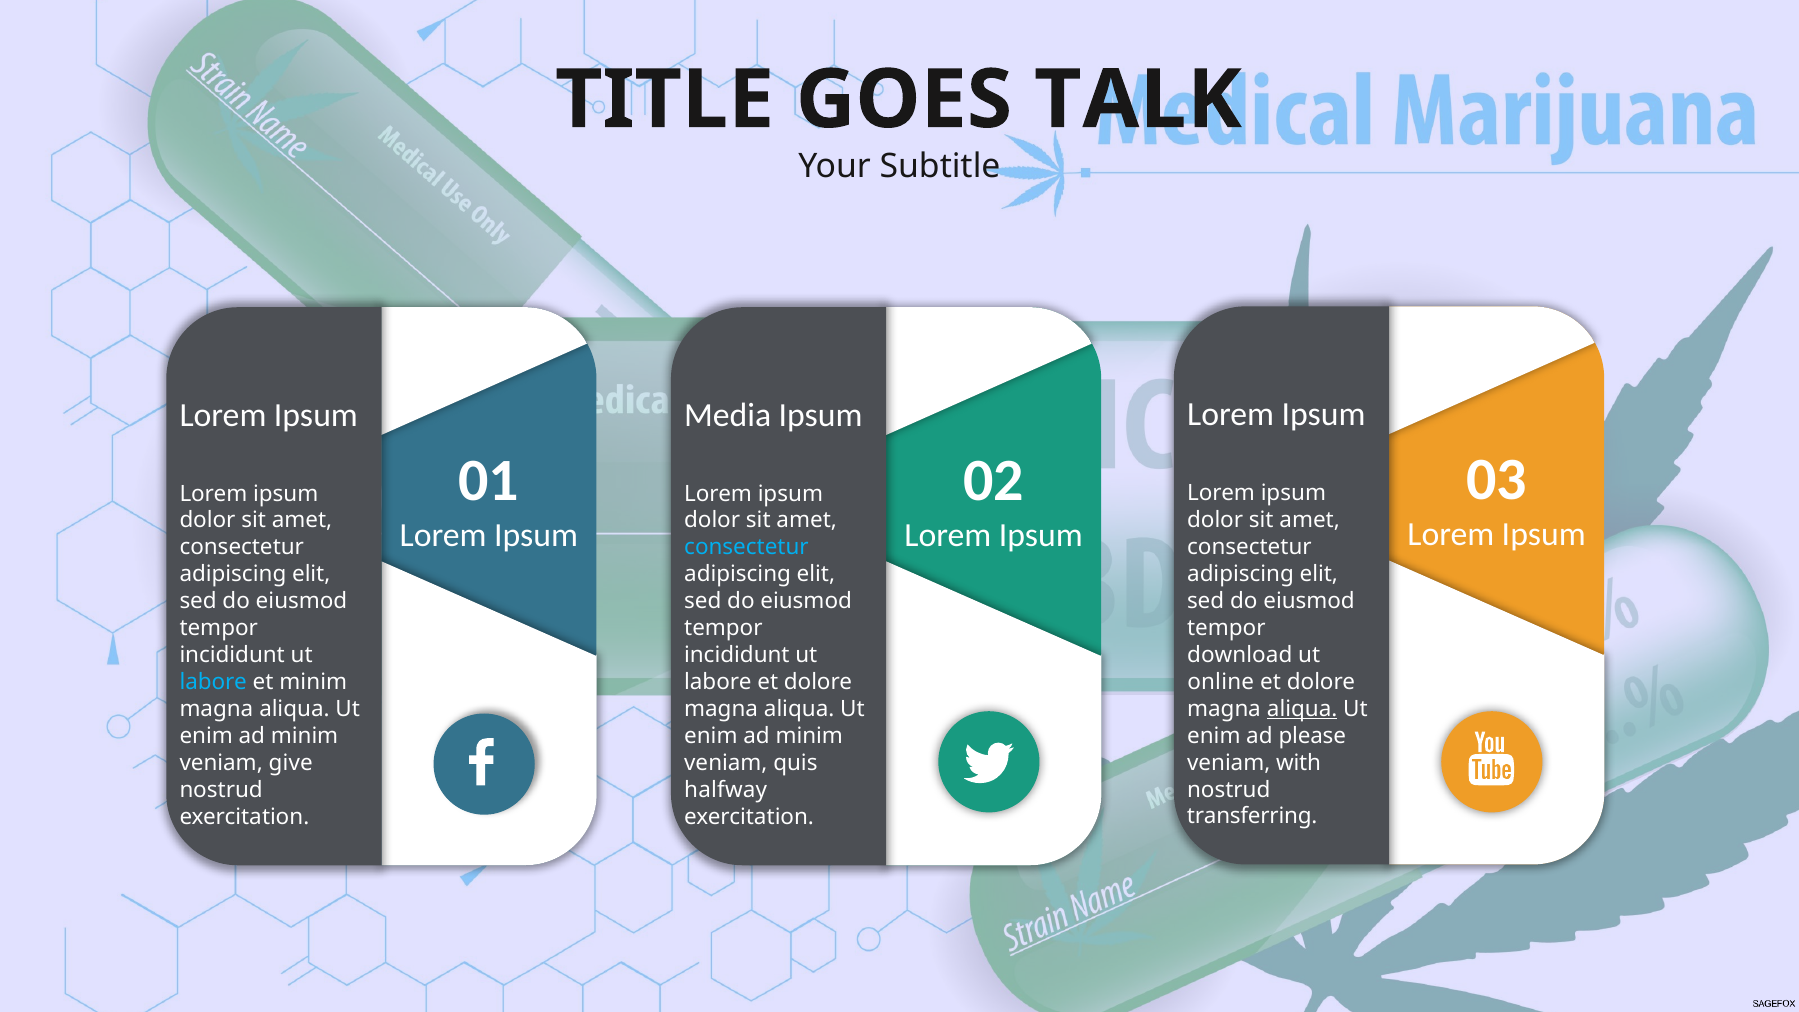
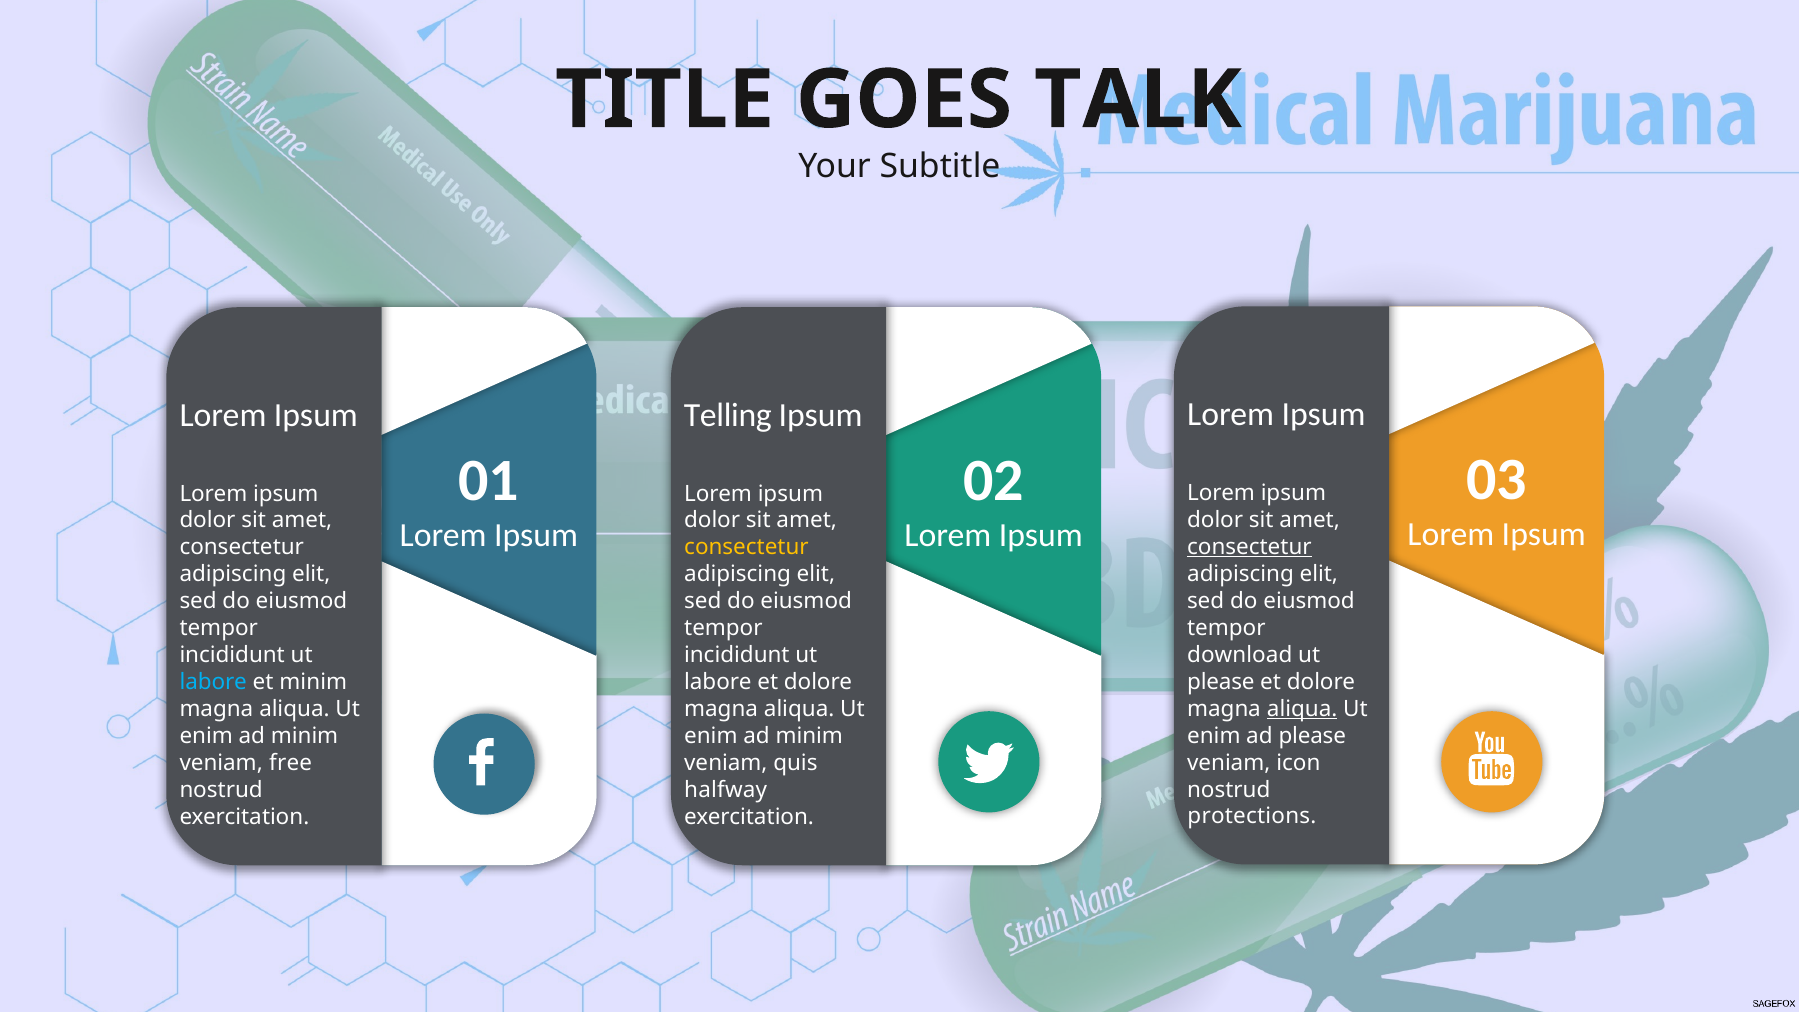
Media: Media -> Telling (728, 416)
consectetur underline: none -> present (1249, 547)
consectetur colour: light blue -> yellow (746, 548)
online: online -> please (1221, 682)
with: with -> icon (1298, 763)
give: give -> free (291, 763)
transferring: transferring -> protections (1252, 817)
